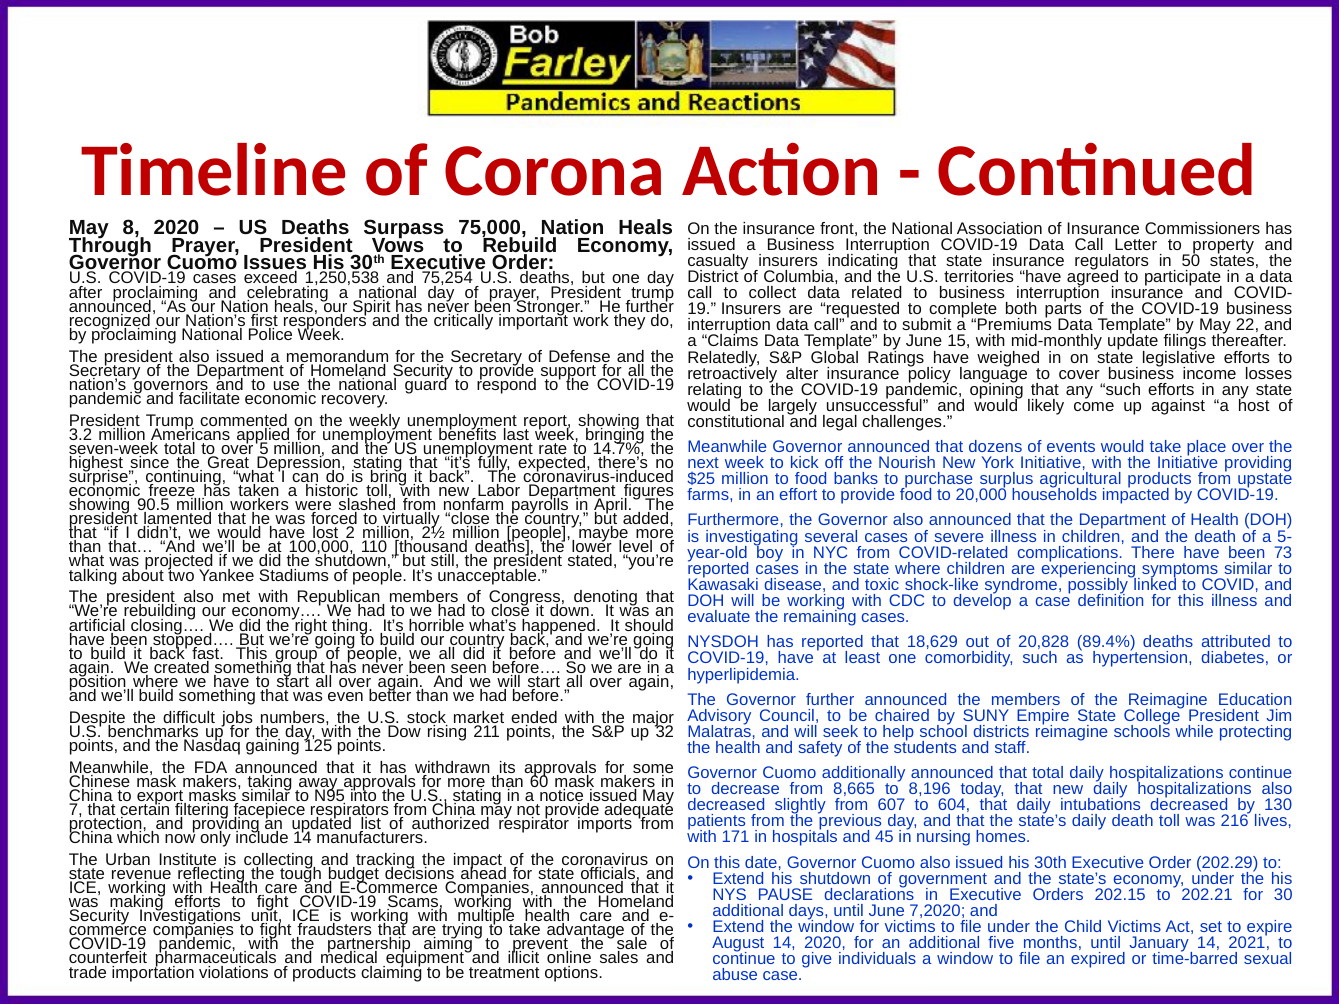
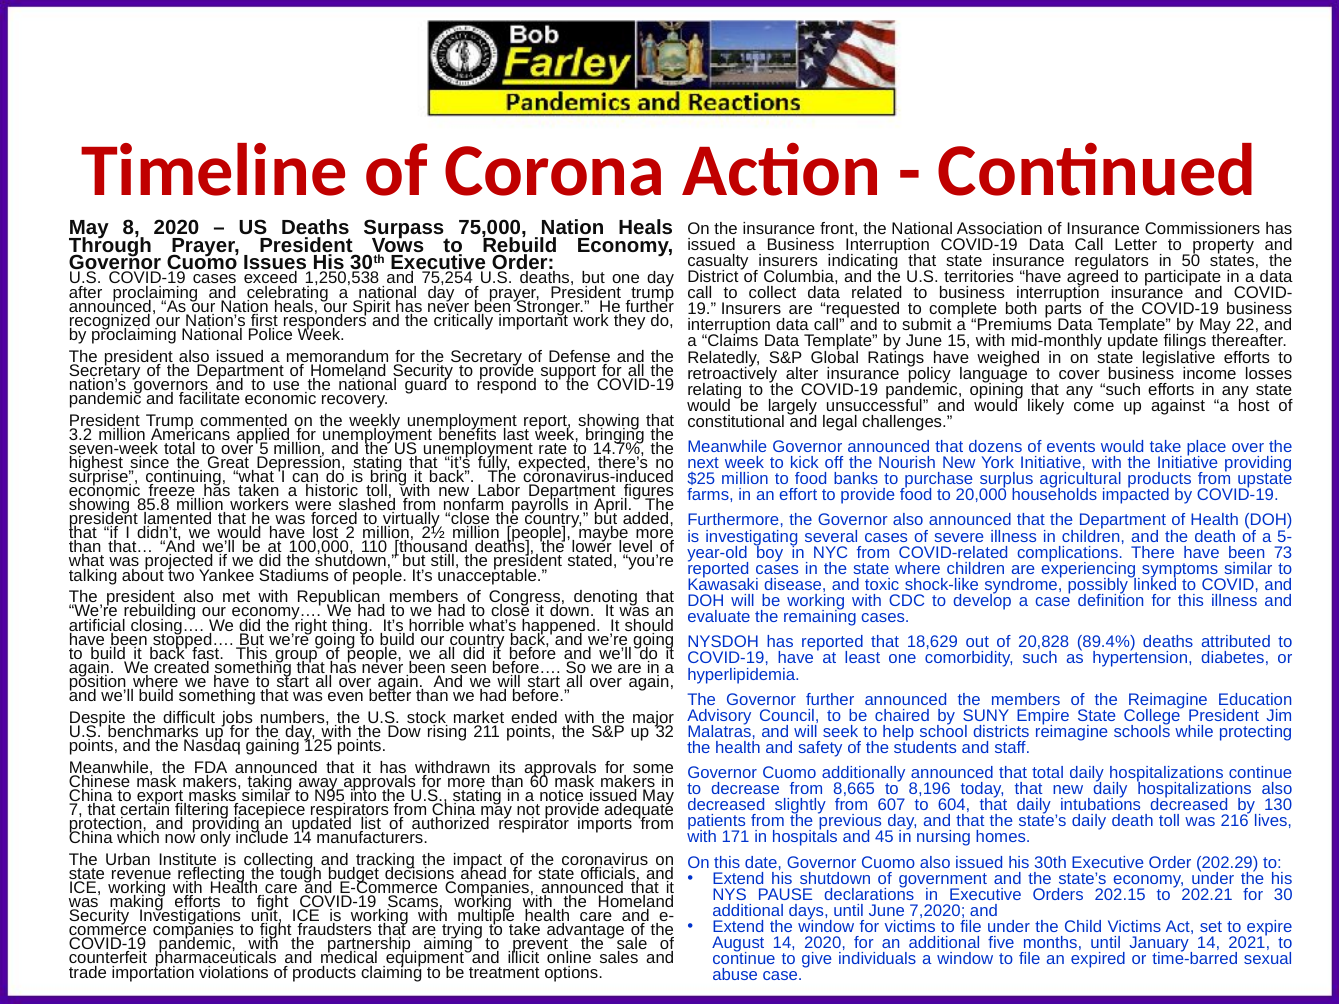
90.5: 90.5 -> 85.8 (153, 505)
